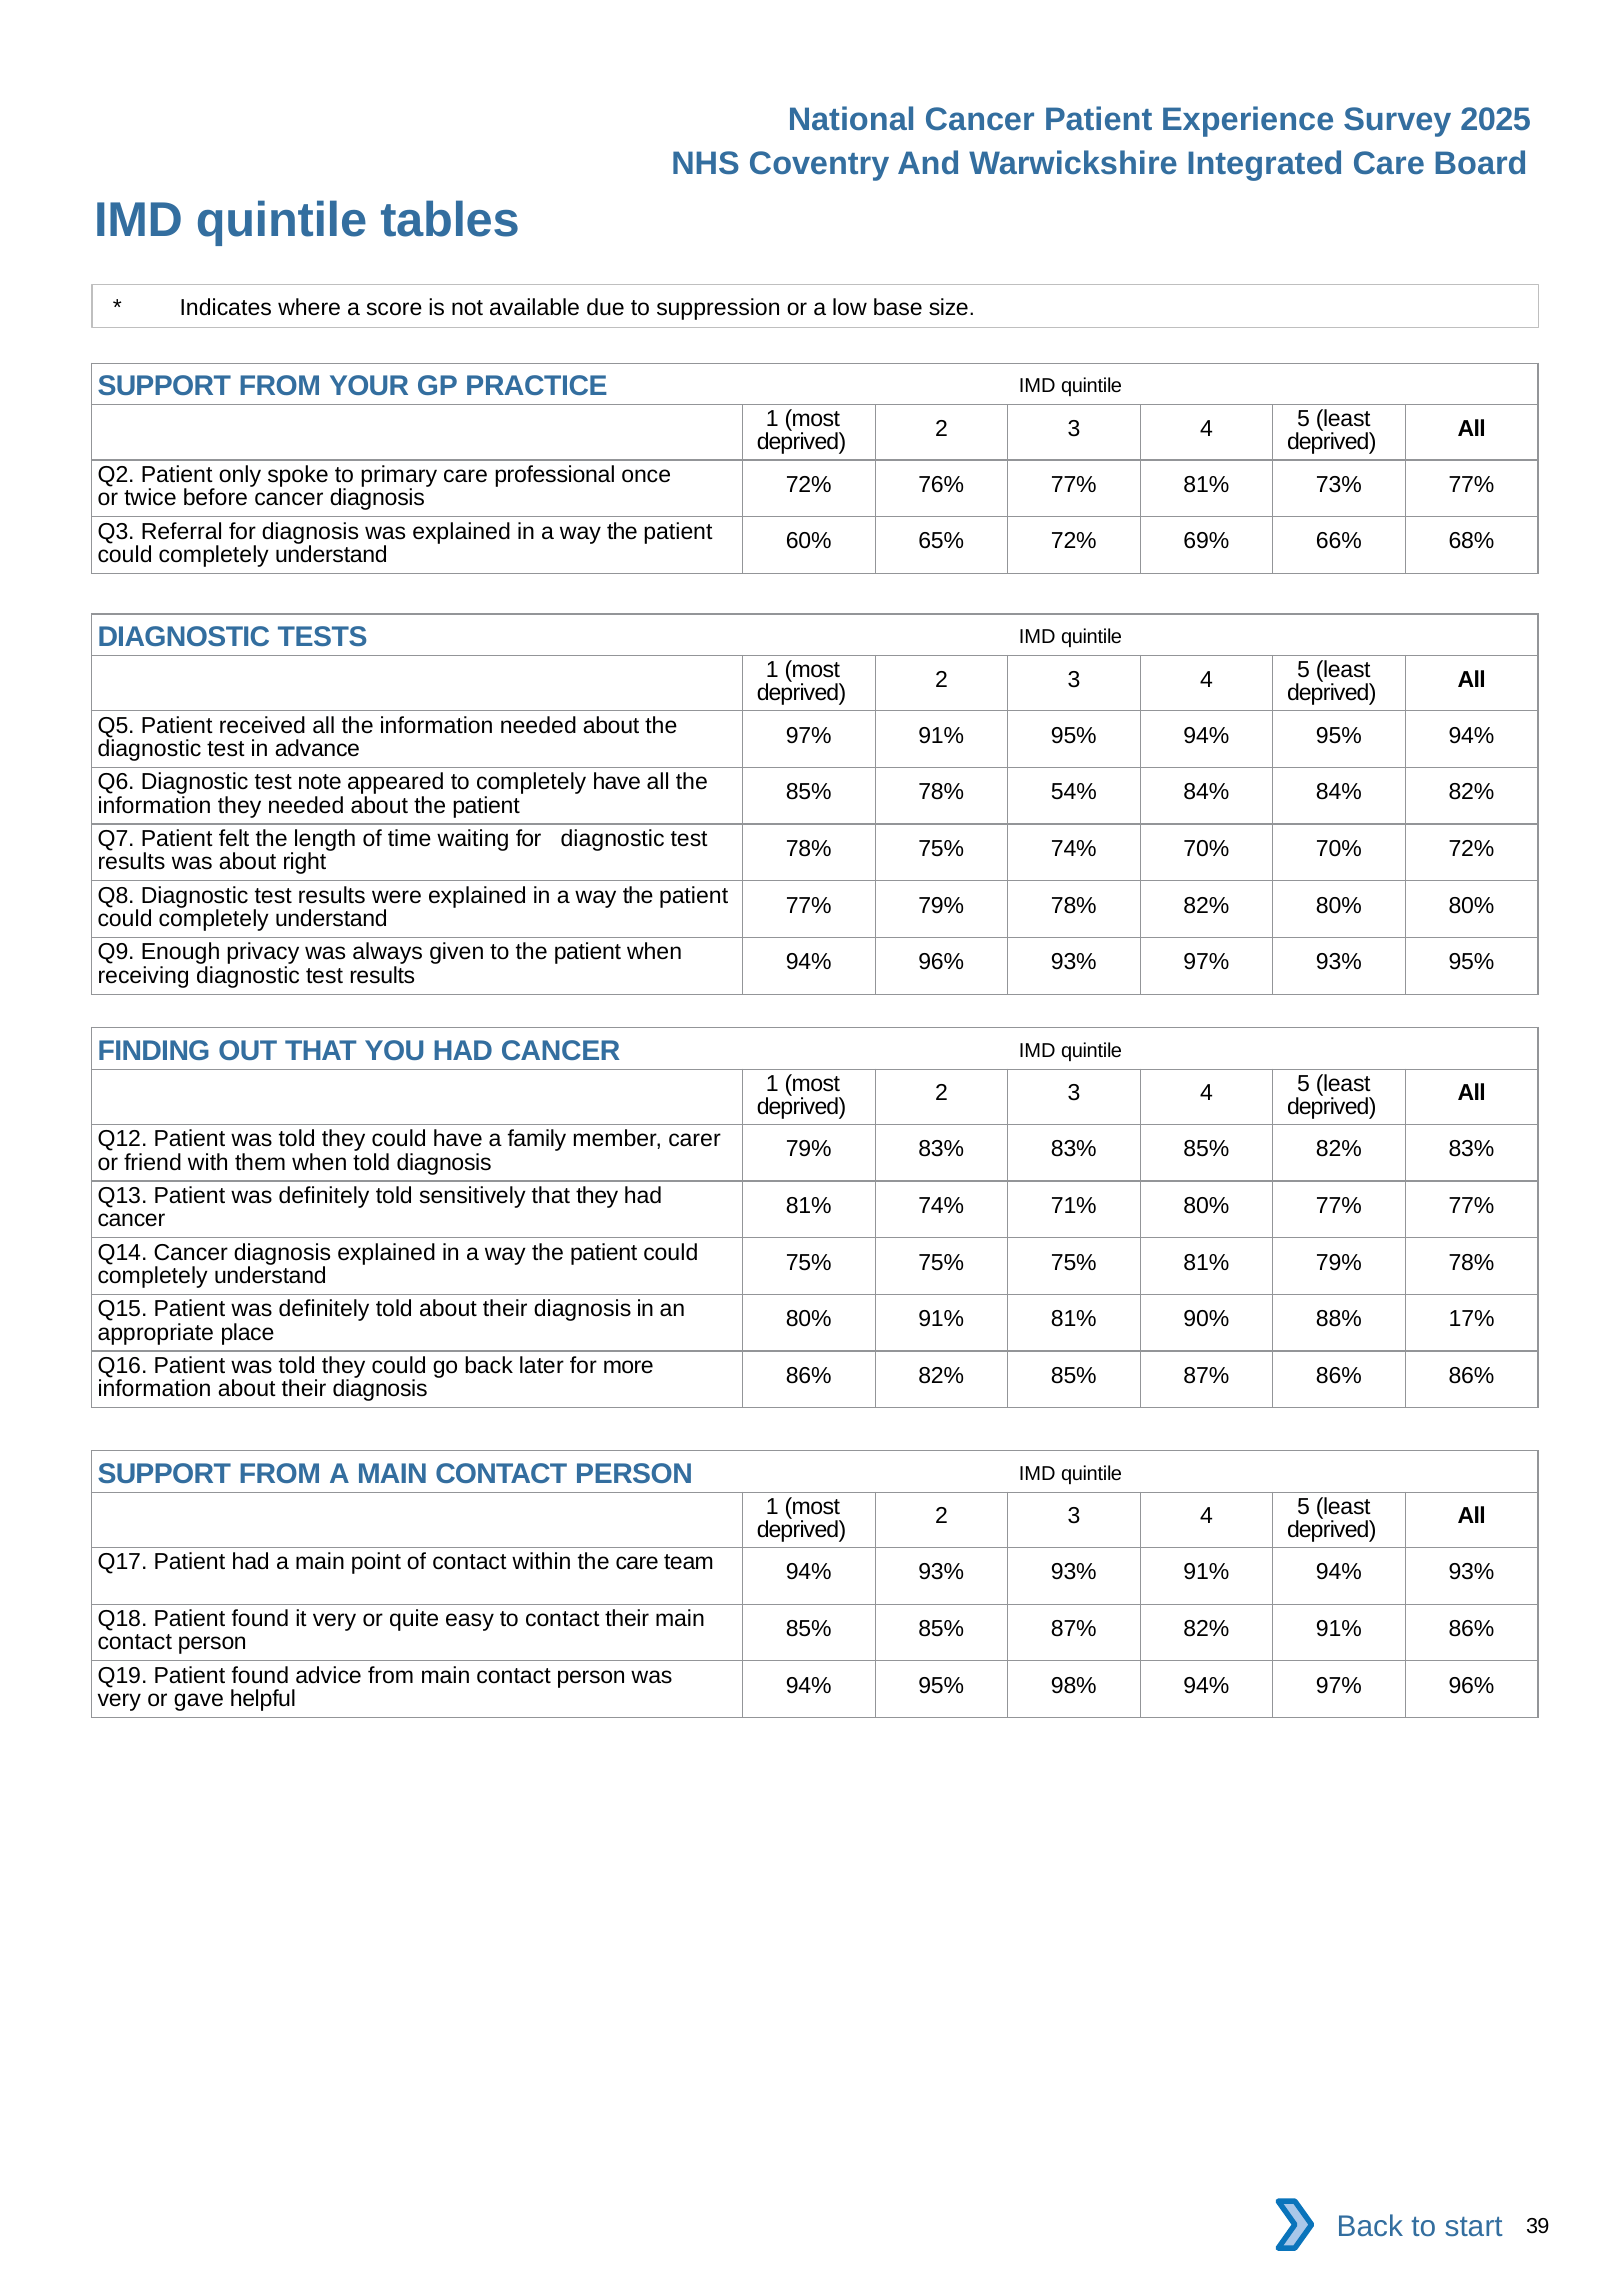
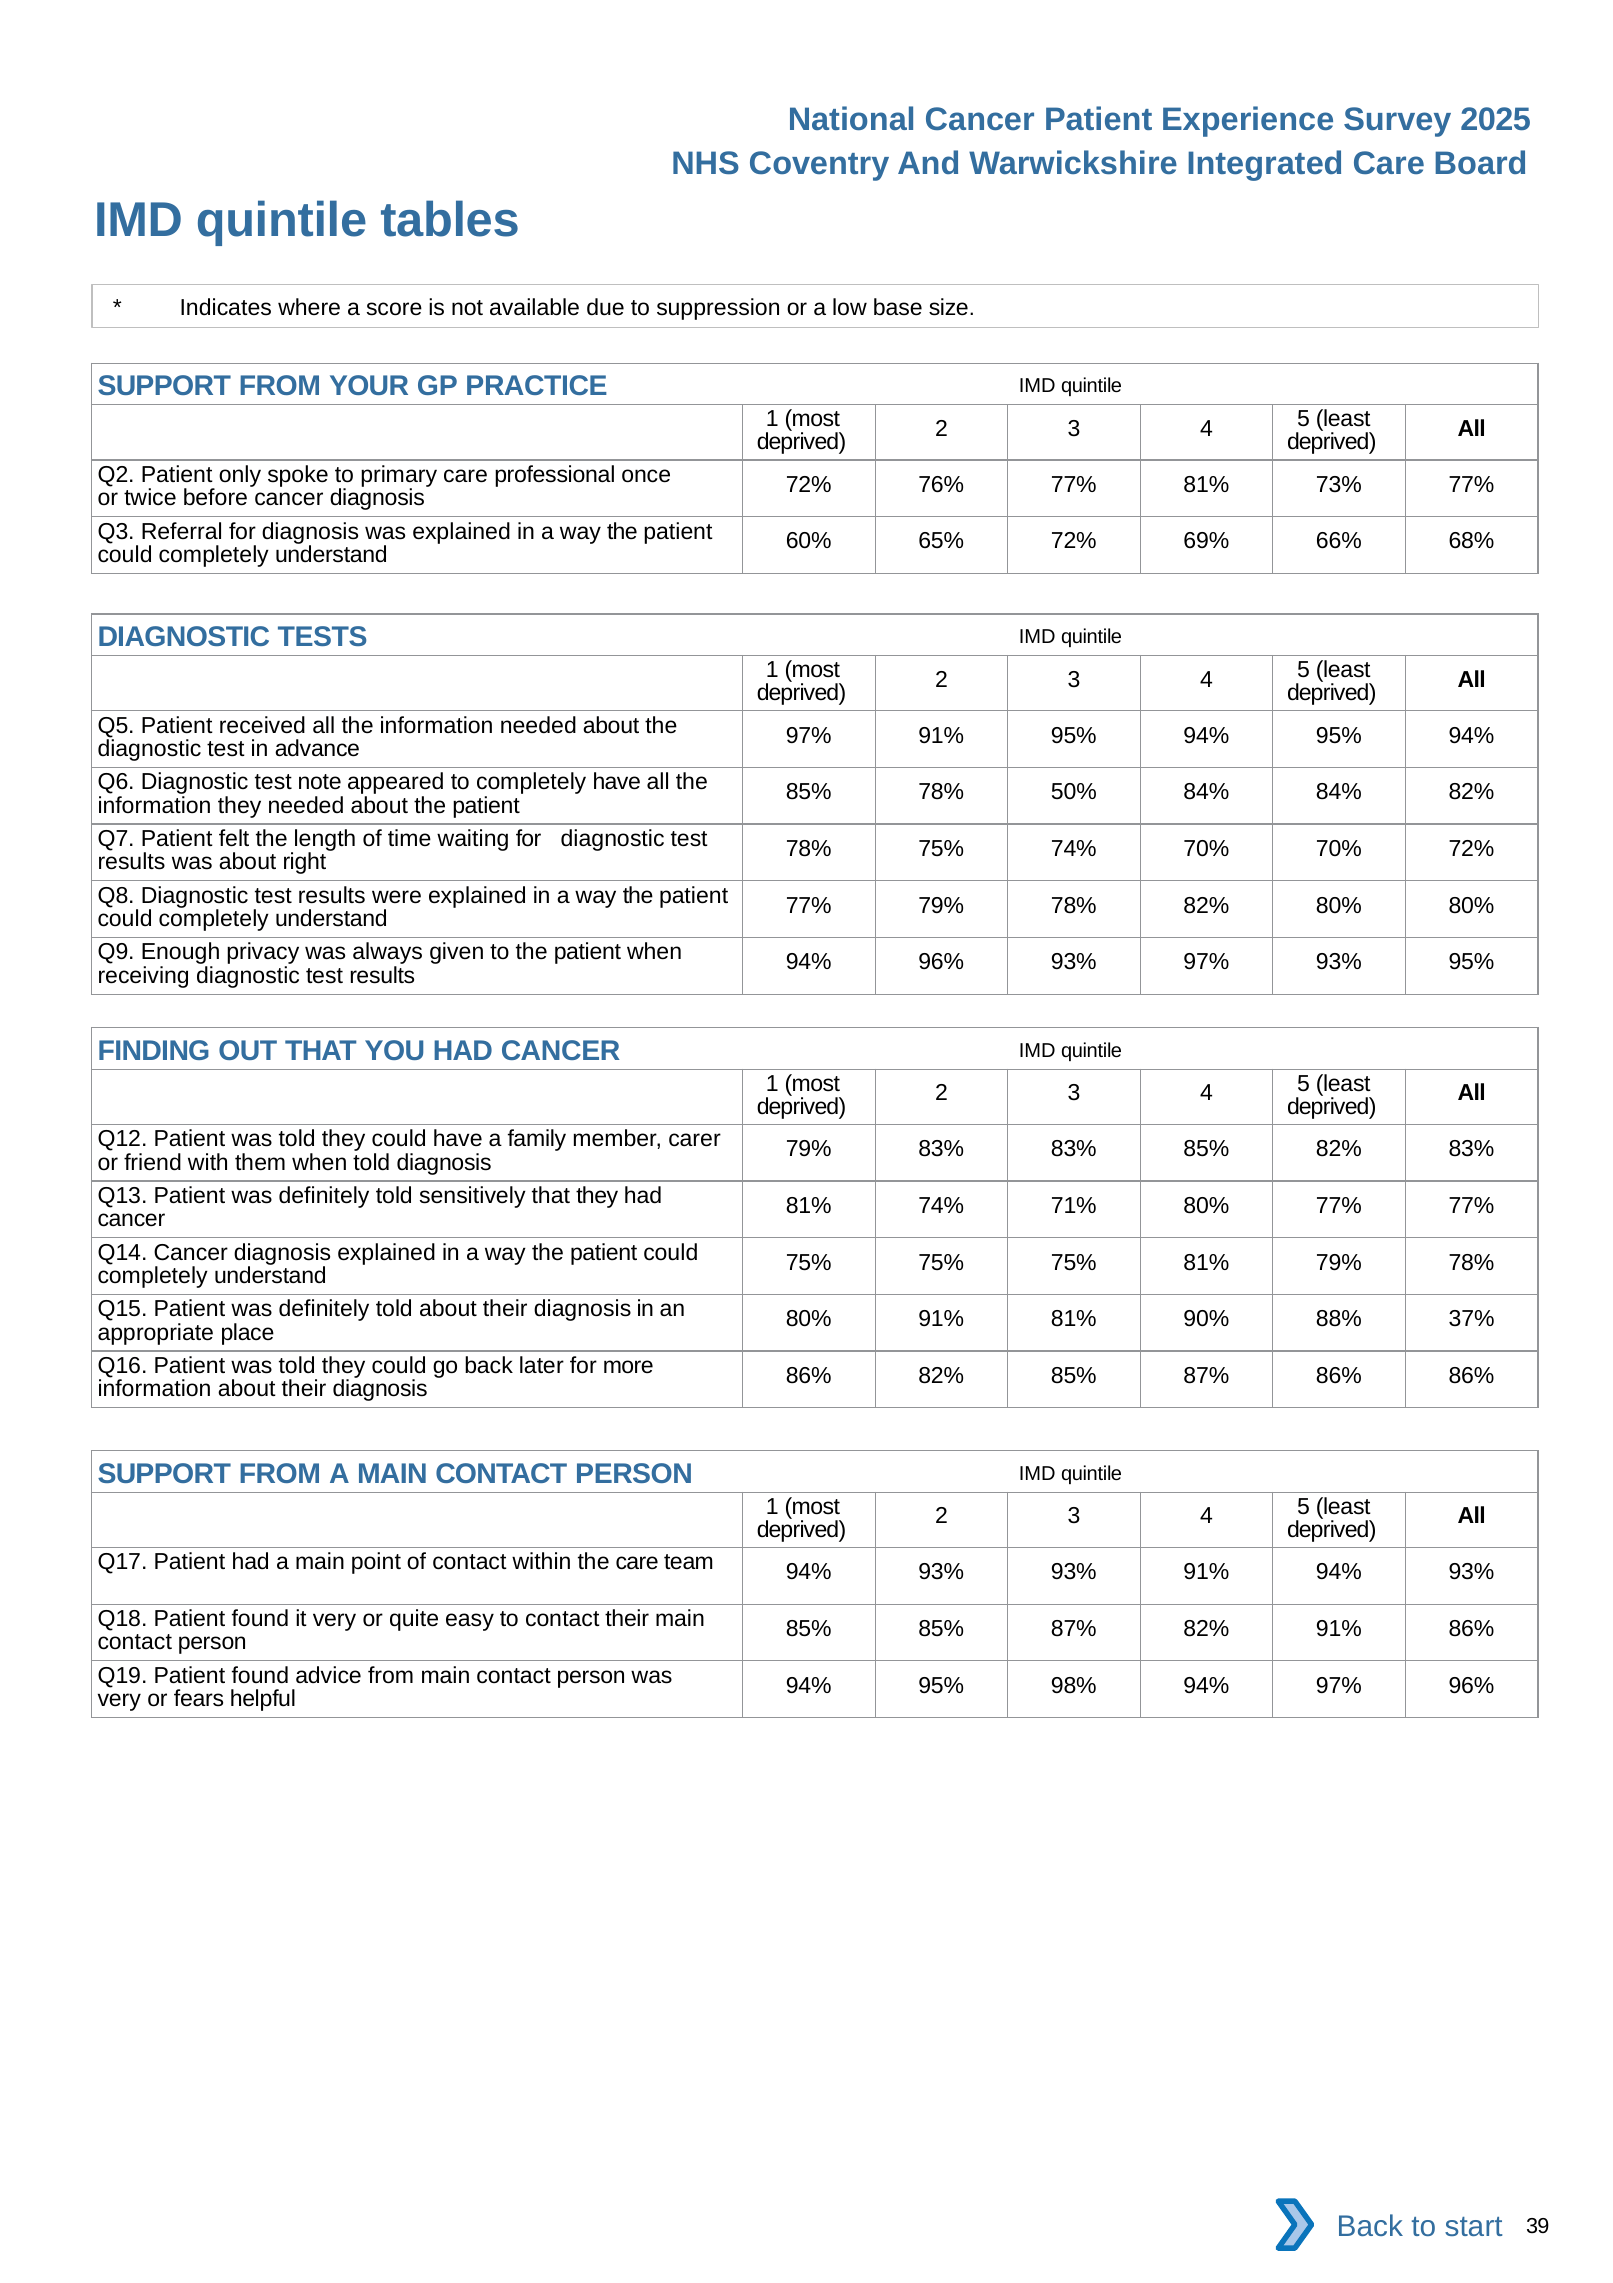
54%: 54% -> 50% (1074, 792)
17%: 17% -> 37% (1472, 1319)
gave: gave -> fears (199, 1699)
